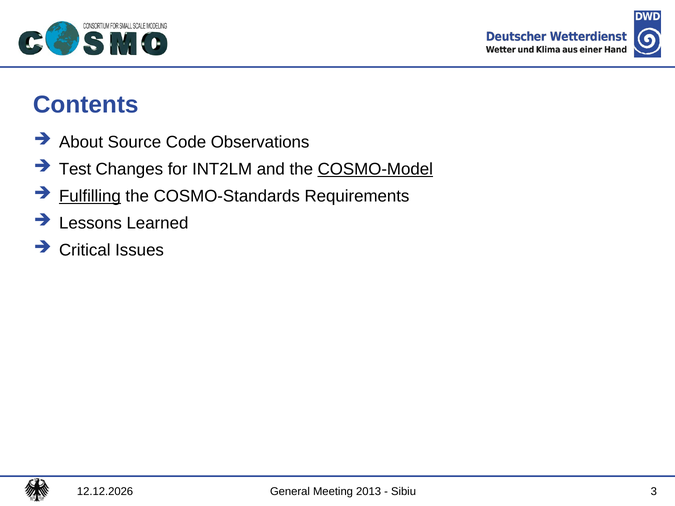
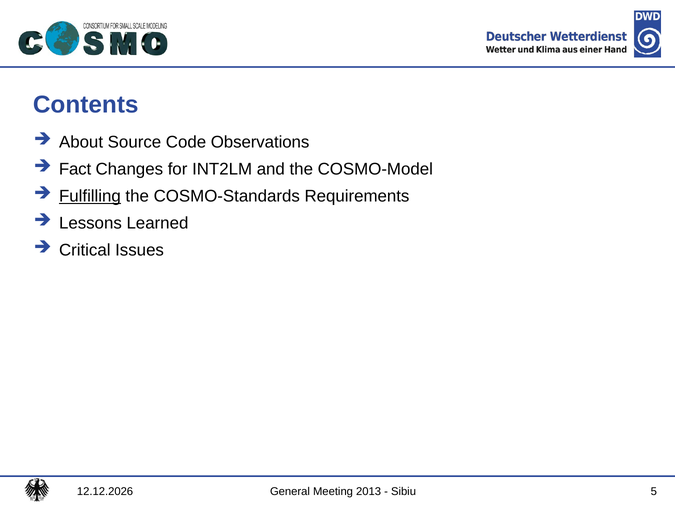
Test: Test -> Fact (75, 169)
COSMO-Model underline: present -> none (375, 169)
3: 3 -> 5 (654, 492)
